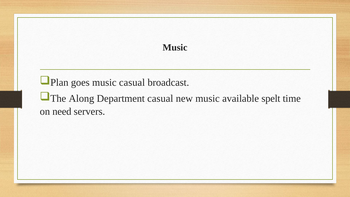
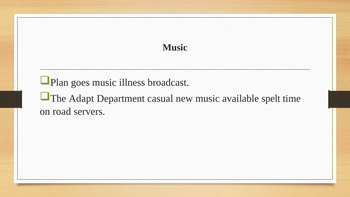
music casual: casual -> illness (132, 82)
Along: Along -> Adapt (81, 98)
need: need -> road (62, 111)
